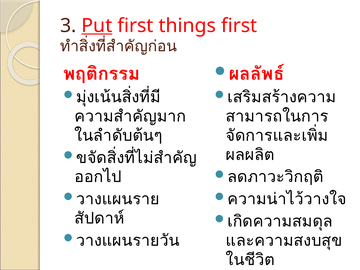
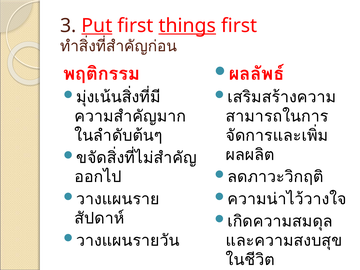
things underline: none -> present (187, 26)
